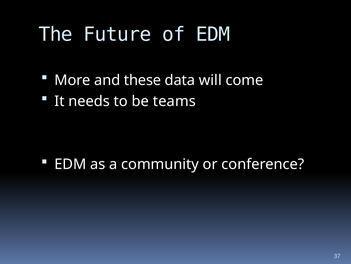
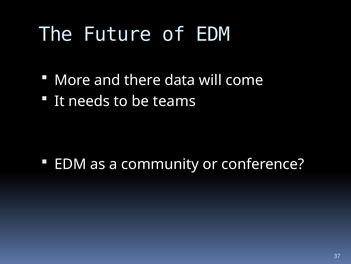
these: these -> there (143, 80)
